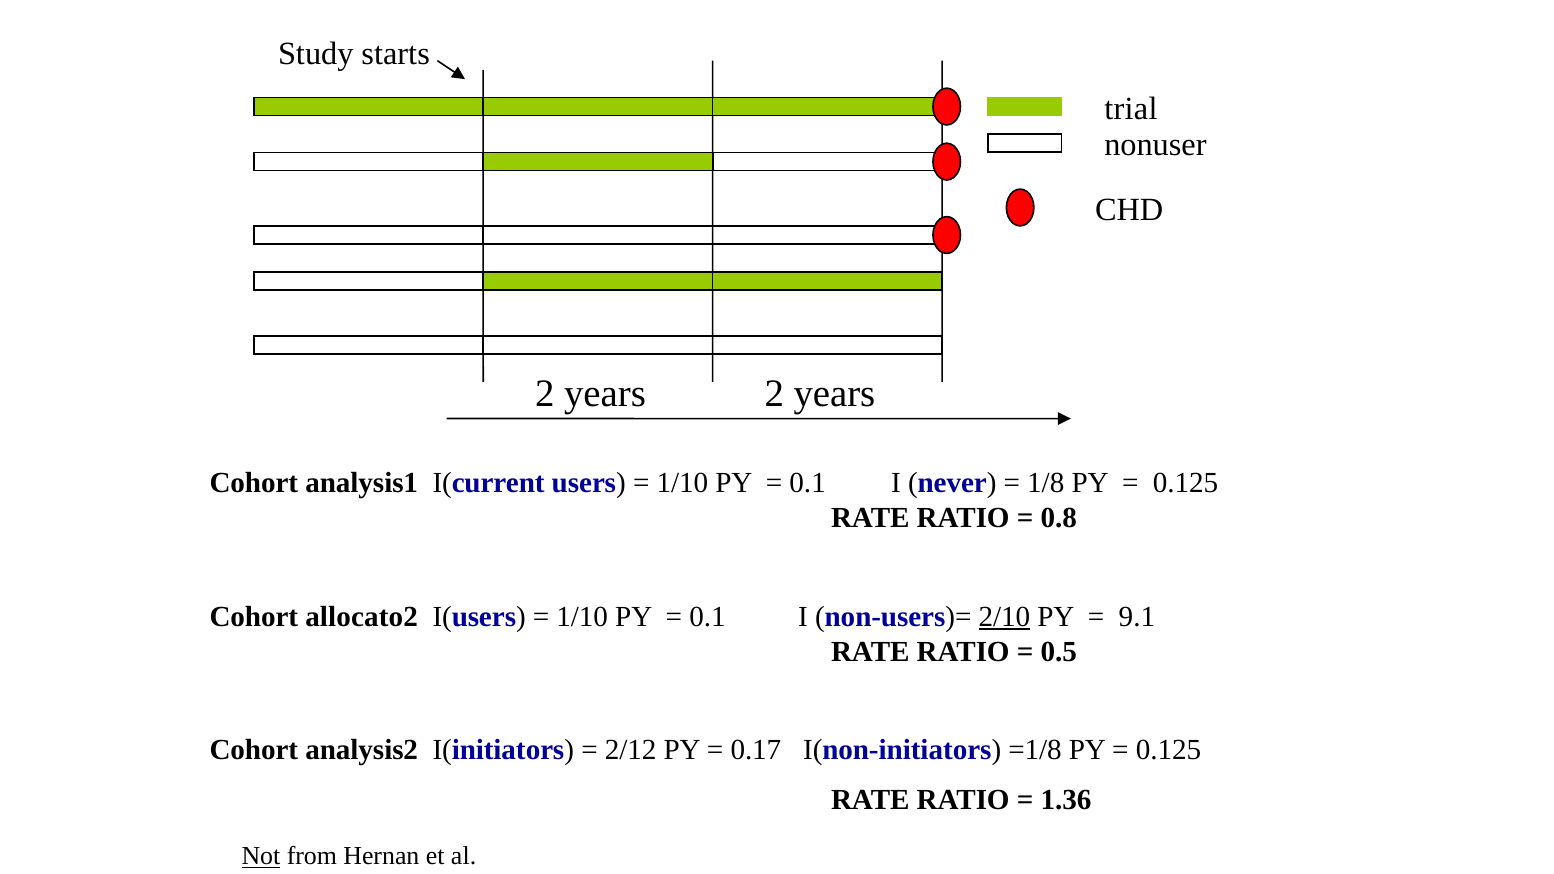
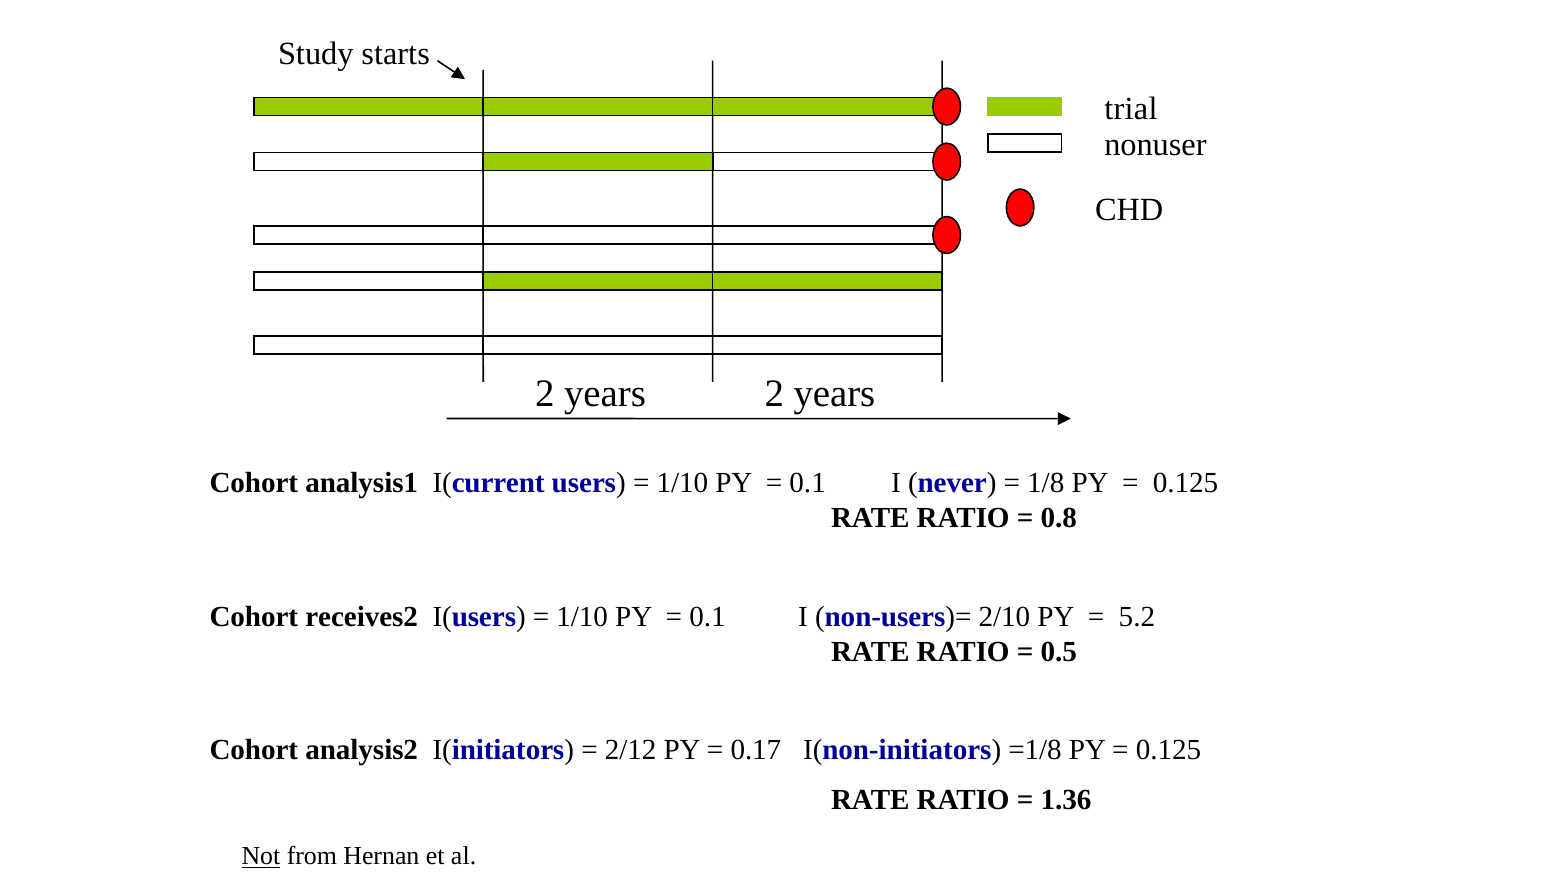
allocato2: allocato2 -> receives2 (362, 617)
2/10 underline: present -> none (1004, 617)
9.1: 9.1 -> 5.2 (1137, 617)
